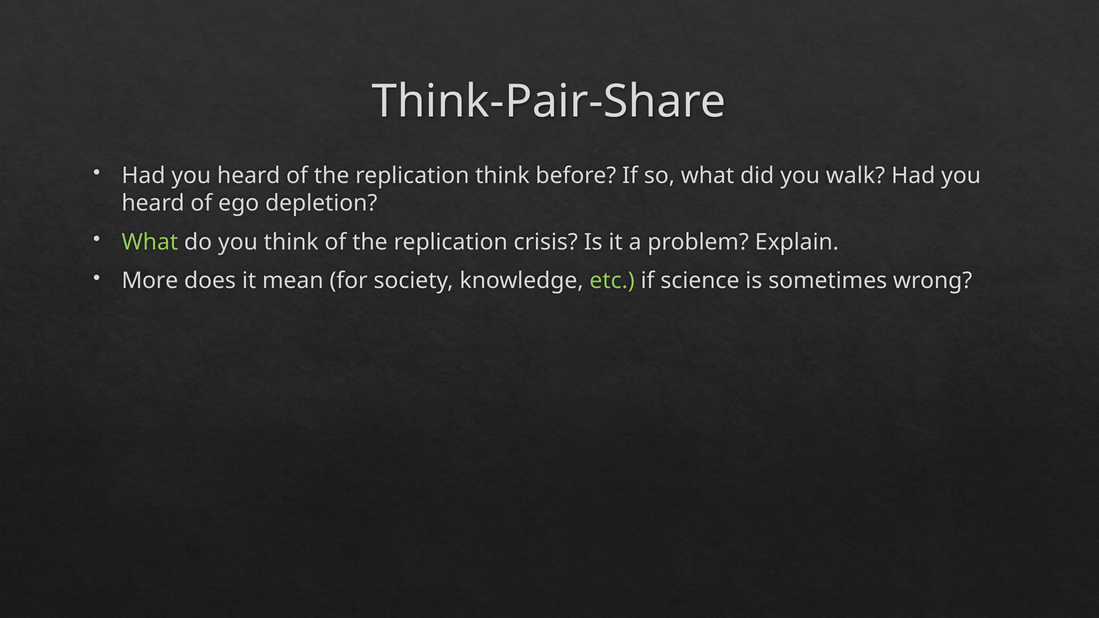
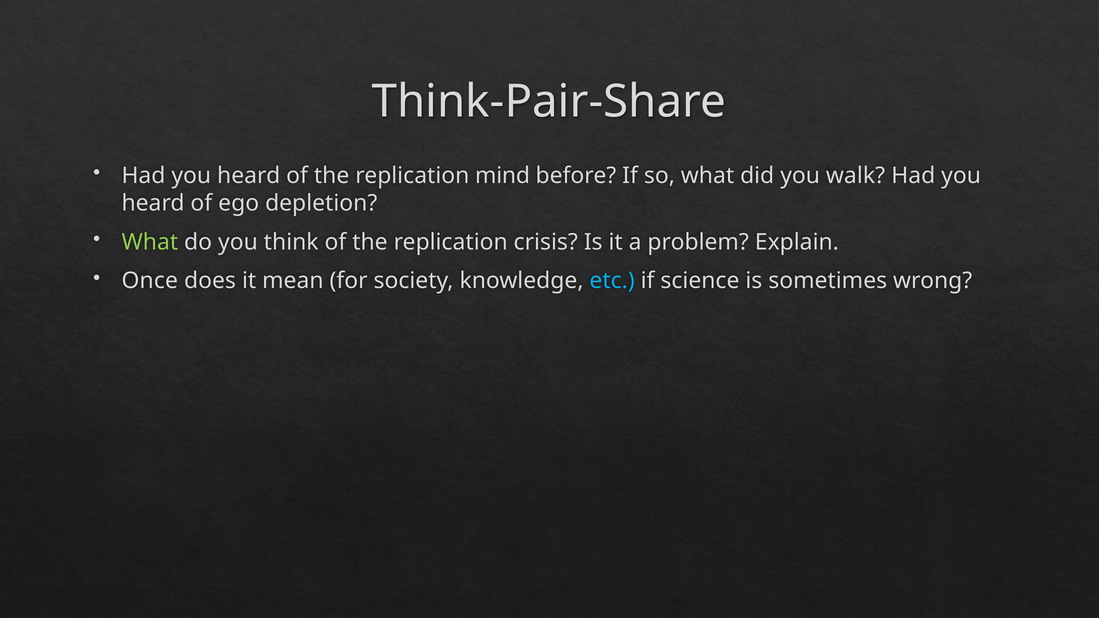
replication think: think -> mind (503, 176)
More: More -> Once (150, 281)
etc colour: light green -> light blue (612, 281)
